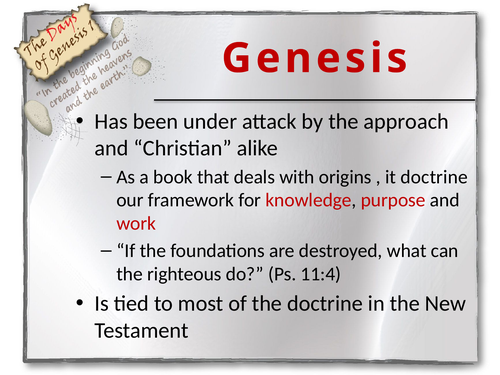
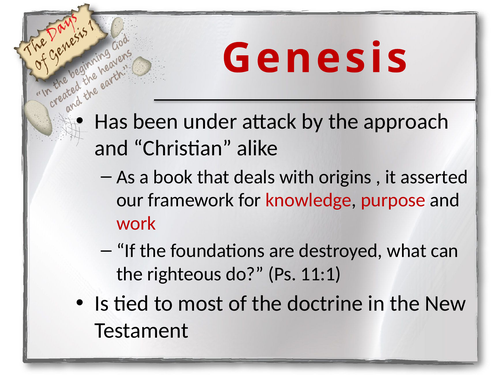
it doctrine: doctrine -> asserted (434, 177)
11:4: 11:4 -> 11:1 (321, 274)
